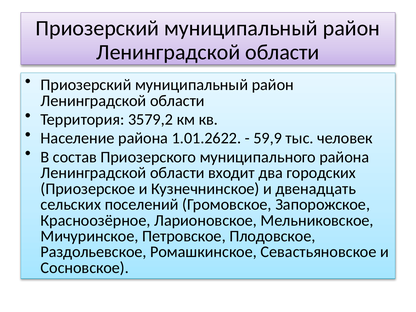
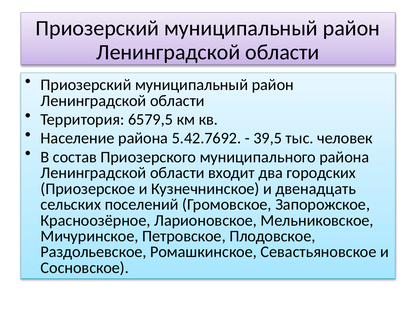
3579,2: 3579,2 -> 6579,5 (151, 120)
1.01.2622: 1.01.2622 -> 5.42.7692 (206, 138)
59,9: 59,9 -> 39,5 (268, 138)
